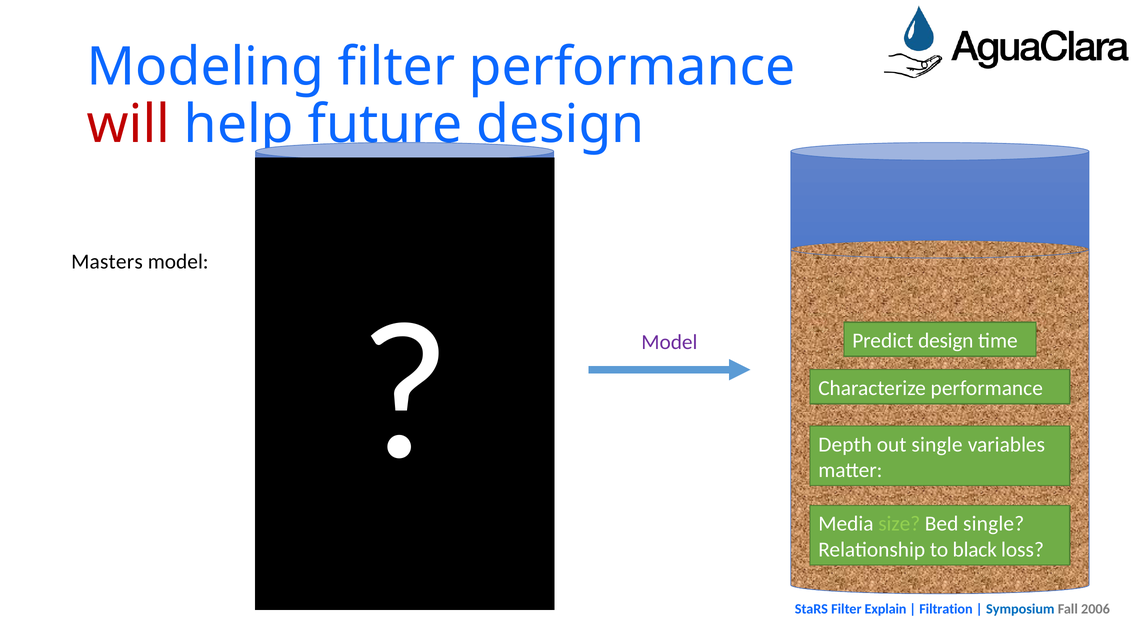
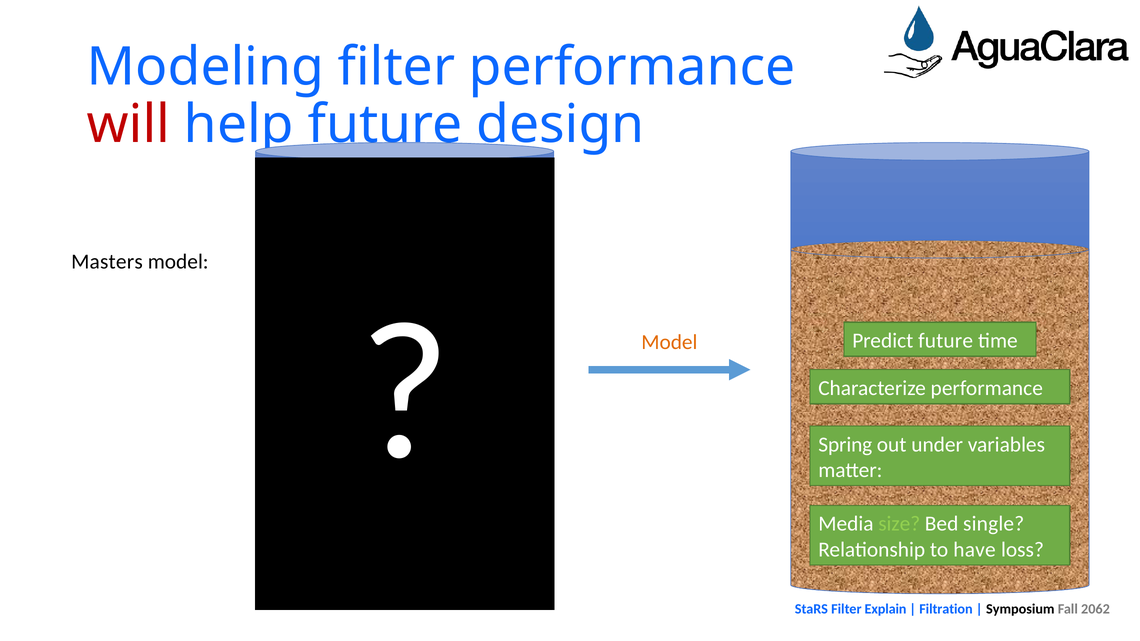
Model colour: purple -> orange (669, 342)
Predict design: design -> future (946, 341)
Depth: Depth -> Spring (845, 445)
out single: single -> under (937, 445)
black: black -> have (975, 550)
Symposium colour: blue -> black (1020, 609)
2006: 2006 -> 2062 (1095, 609)
